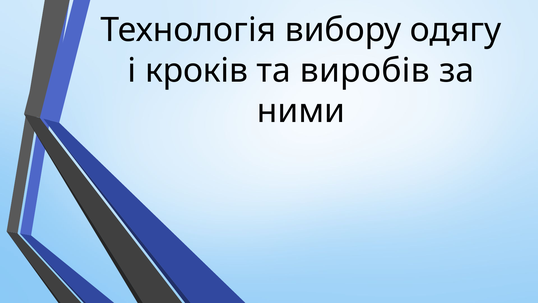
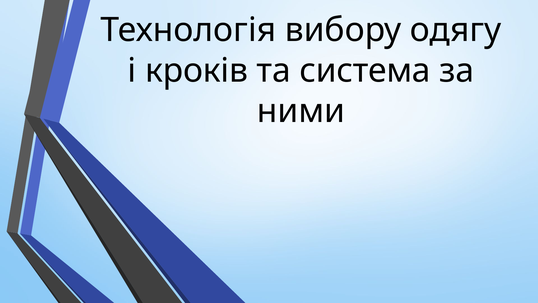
виробів: виробів -> система (365, 71)
